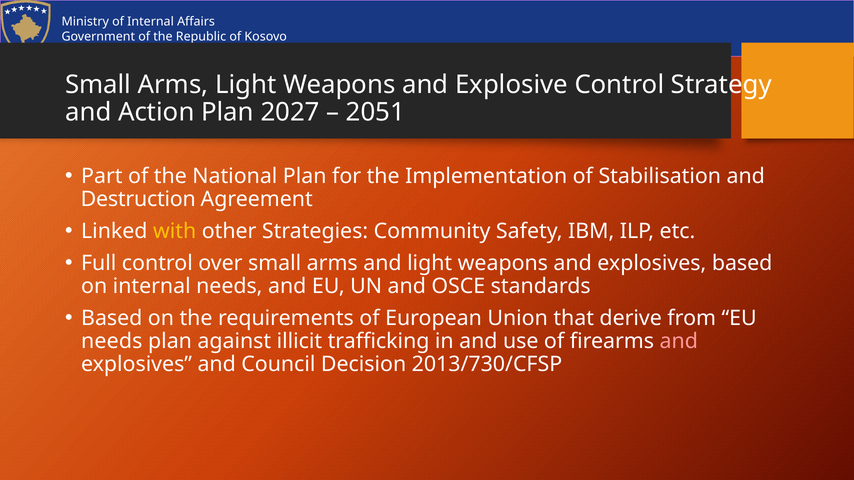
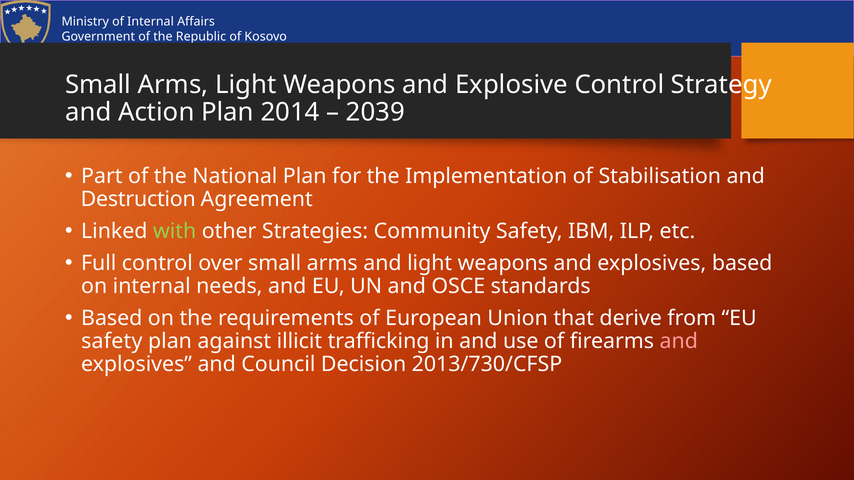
2027: 2027 -> 2014 (290, 113)
2051: 2051 -> 2039 (375, 113)
with colour: yellow -> light green (175, 231)
needs: needs -> safety (112, 341)
